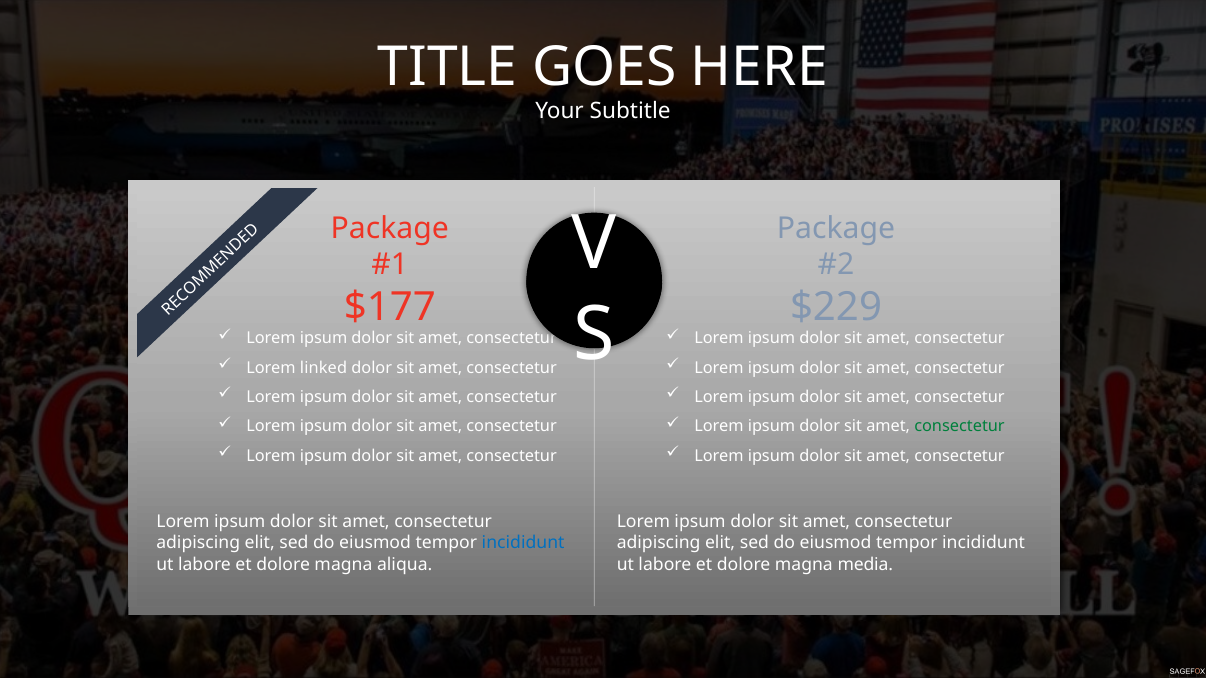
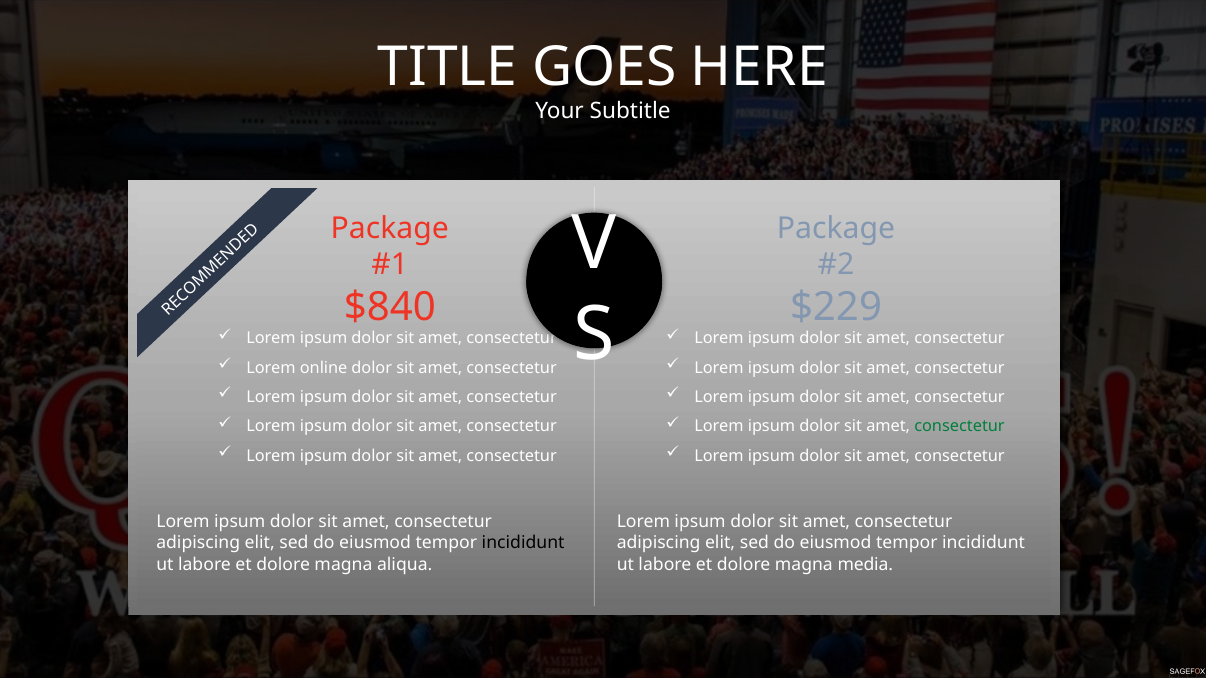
$177: $177 -> $840 (390, 308)
linked: linked -> online (324, 368)
incididunt colour: blue -> black (523, 543)
